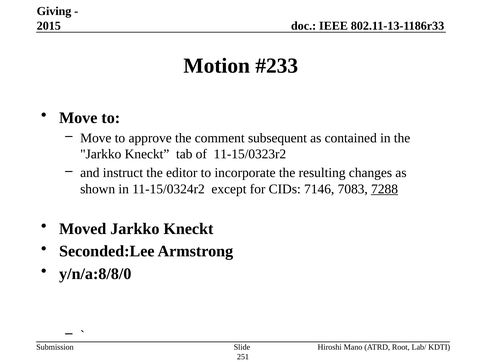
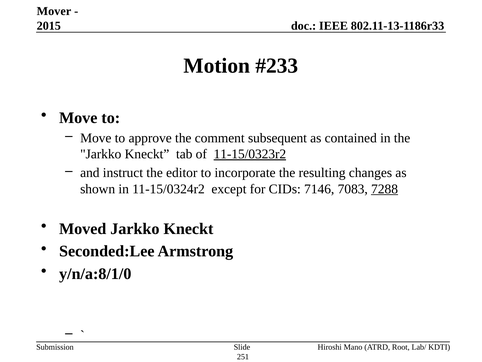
Giving: Giving -> Mover (54, 11)
11-15/0323r2 underline: none -> present (250, 154)
y/n/a:8/8/0: y/n/a:8/8/0 -> y/n/a:8/1/0 (95, 273)
